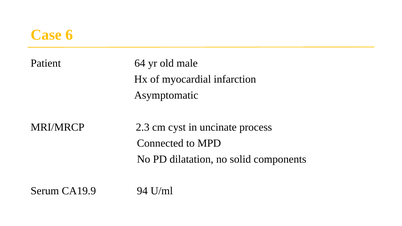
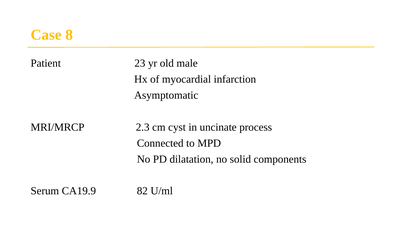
6: 6 -> 8 (69, 35)
64: 64 -> 23 (140, 63)
94: 94 -> 82 (142, 191)
